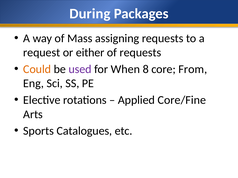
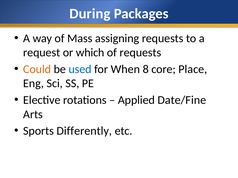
either: either -> which (90, 53)
used colour: purple -> blue (80, 69)
From: From -> Place (193, 69)
Core/Fine: Core/Fine -> Date/Fine (182, 100)
Catalogues: Catalogues -> Differently (84, 131)
